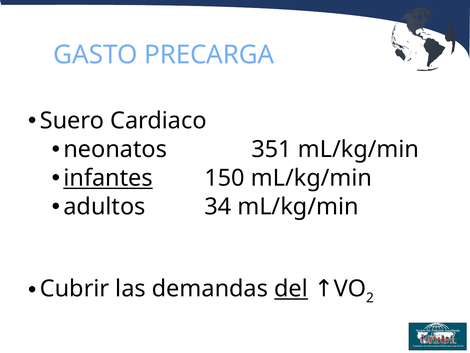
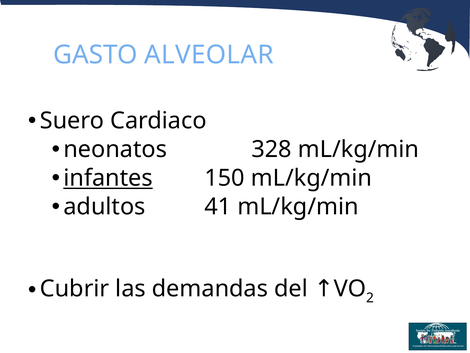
PRECARGA: PRECARGA -> ALVEOLAR (209, 55)
351: 351 -> 328 (272, 149)
34: 34 -> 41 (218, 207)
del underline: present -> none (291, 288)
